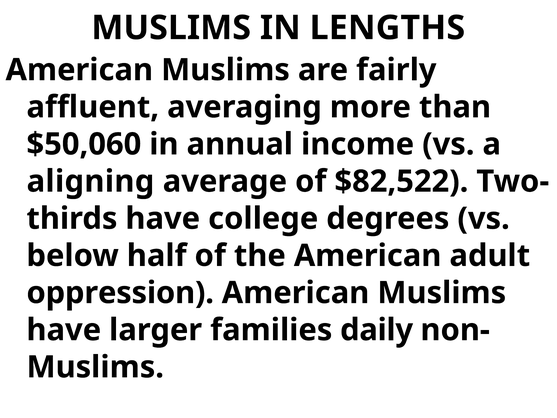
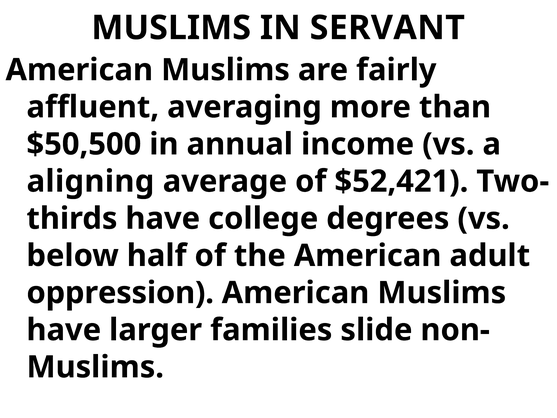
LENGTHS: LENGTHS -> SERVANT (387, 28)
$50,060: $50,060 -> $50,500 (84, 144)
$82,522: $82,522 -> $52,421 (401, 181)
daily: daily -> slide (376, 330)
